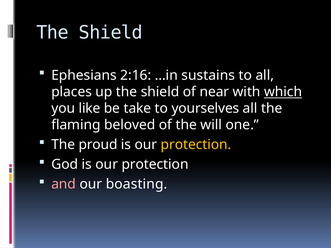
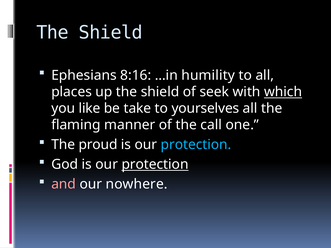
2:16: 2:16 -> 8:16 (136, 75)
sustains: sustains -> humility (208, 75)
near: near -> seek (214, 92)
beloved: beloved -> manner (130, 125)
will: will -> call (211, 125)
protection colour: yellow -> light blue (196, 145)
protection underline: none -> present (155, 165)
boasting: boasting -> nowhere (137, 184)
